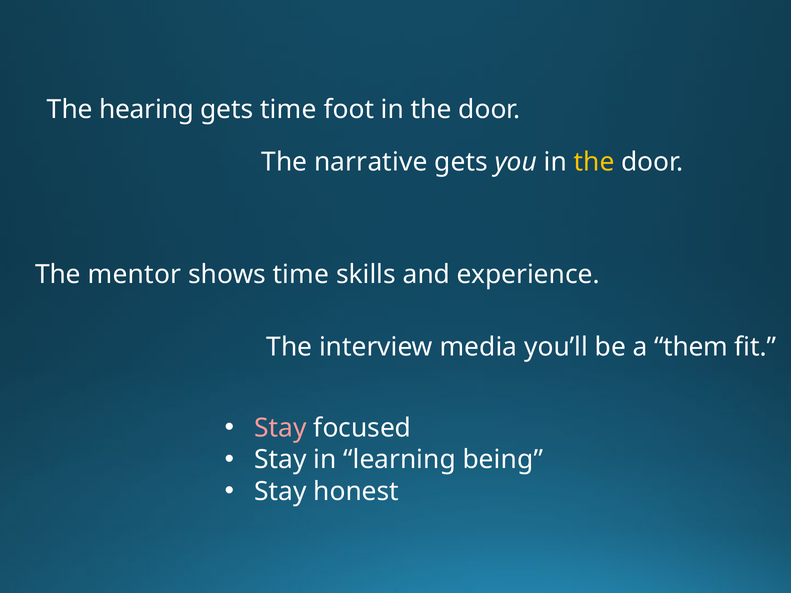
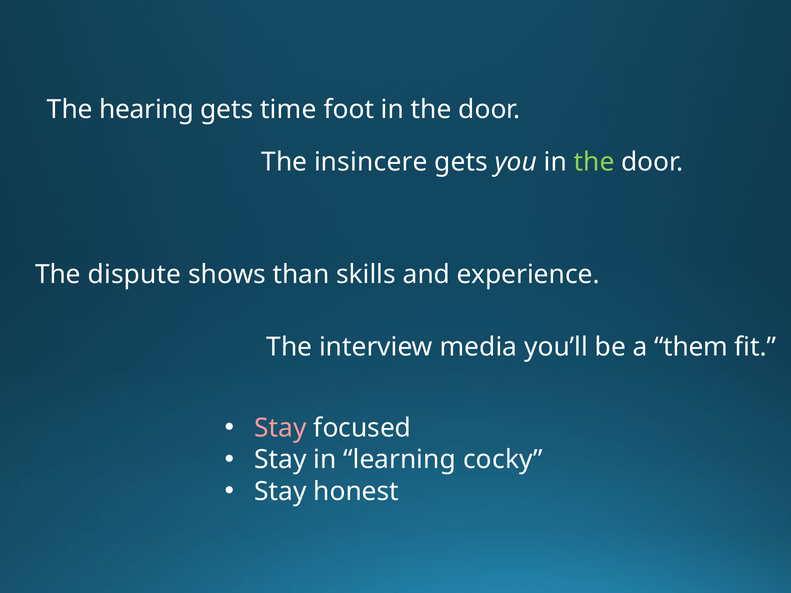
narrative: narrative -> insincere (371, 162)
the colour: yellow -> light green (594, 162)
mentor: mentor -> dispute (134, 275)
shows time: time -> than (301, 275)
being: being -> cocky (503, 460)
